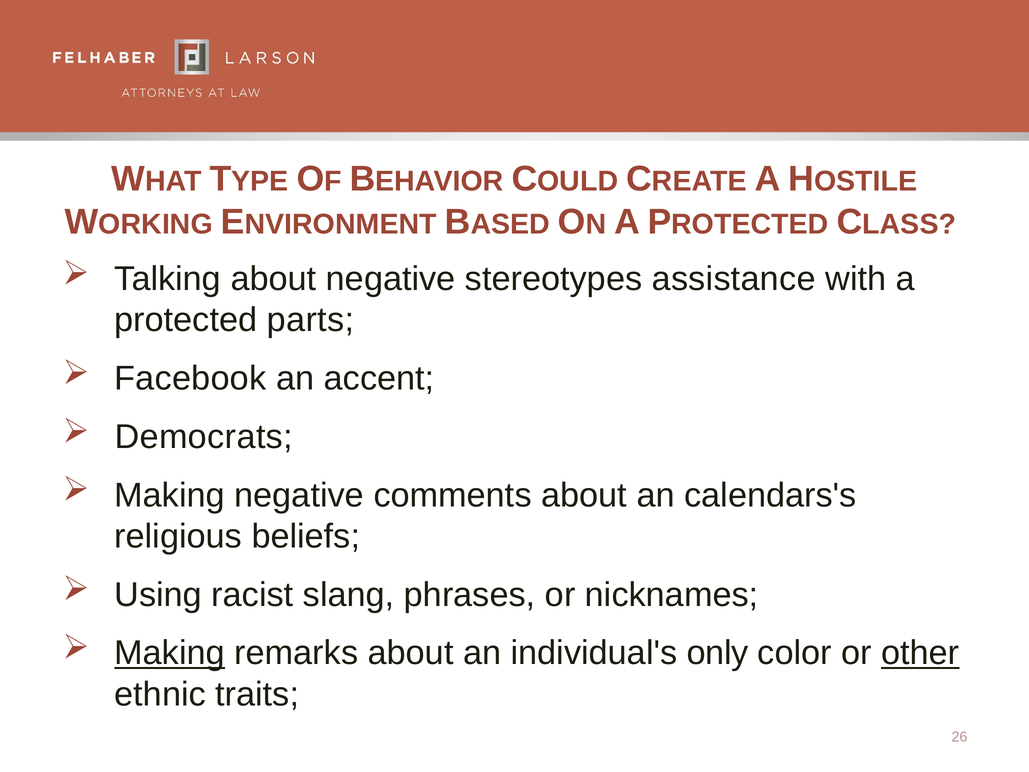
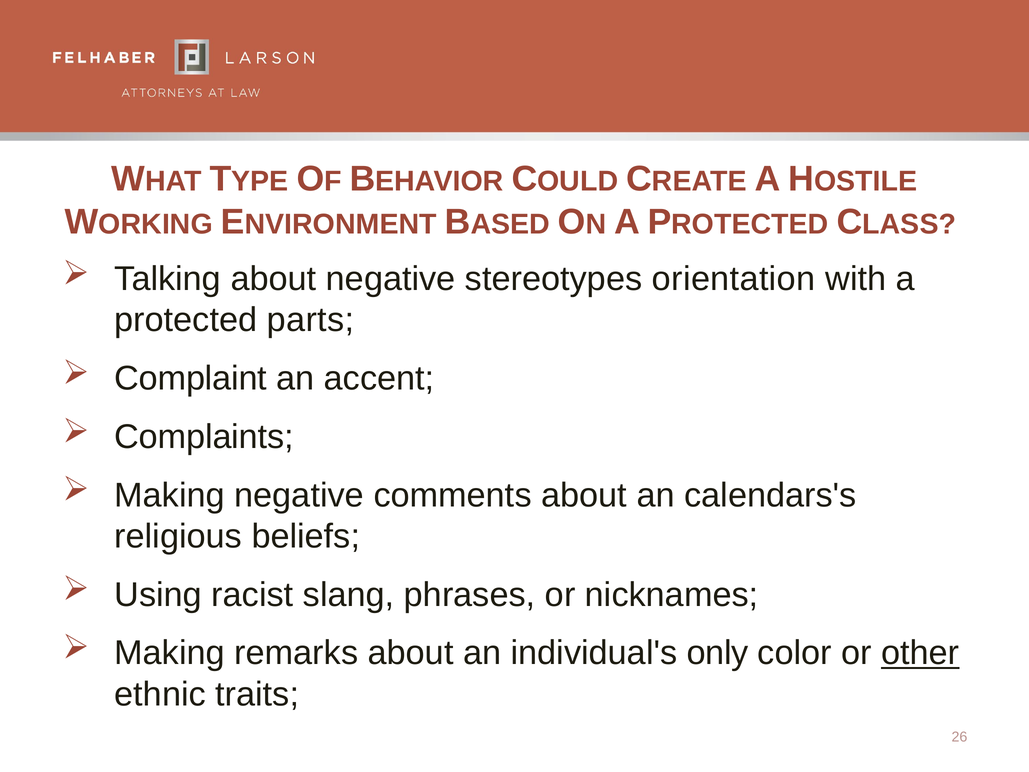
assistance: assistance -> orientation (734, 279)
Facebook: Facebook -> Complaint (191, 378)
Democrats: Democrats -> Complaints (204, 437)
Making underline: present -> none (170, 653)
